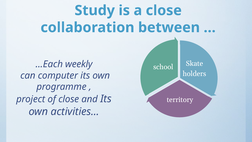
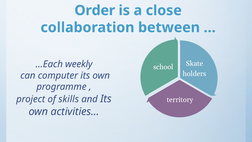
Study: Study -> Order (95, 10)
of close: close -> skills (69, 99)
